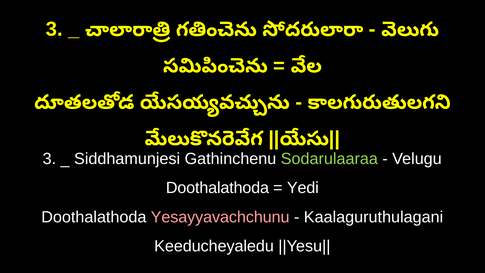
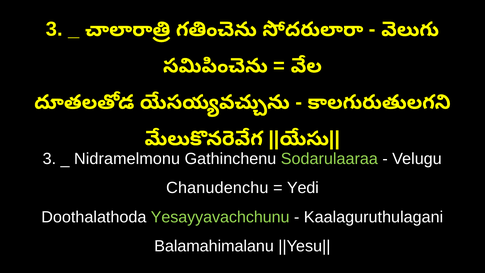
Siddhamunjesi: Siddhamunjesi -> Nidramelmonu (127, 159)
Doothalathoda: Doothalathoda -> Chanudenchu (217, 188)
Yesayyavachchunu colour: pink -> light green (220, 217)
Keeducheyaledu: Keeducheyaledu -> Balamahimalanu (214, 246)
